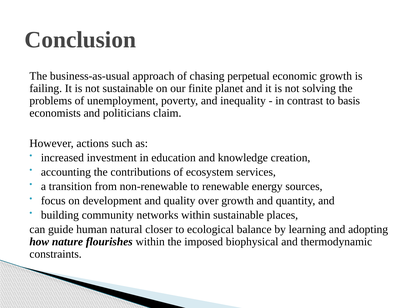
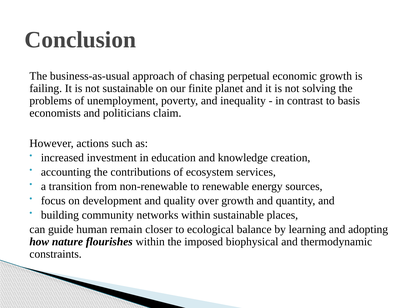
natural: natural -> remain (126, 229)
